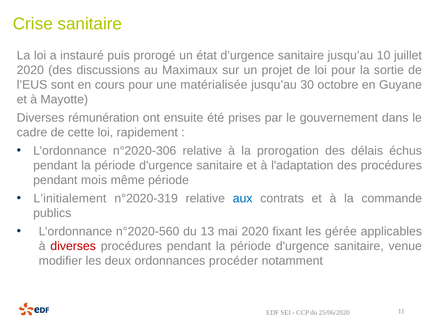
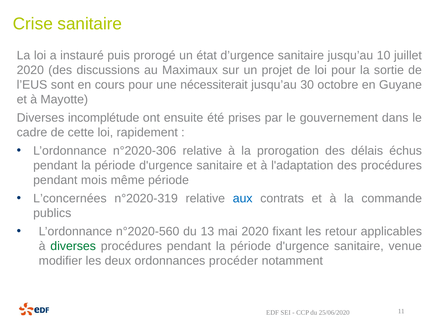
matérialisée: matérialisée -> nécessiterait (214, 85)
rémunération: rémunération -> incomplétude (104, 118)
L’initialement: L’initialement -> L’concernées (70, 198)
gérée: gérée -> retour (341, 231)
diverses colour: red -> green (73, 246)
